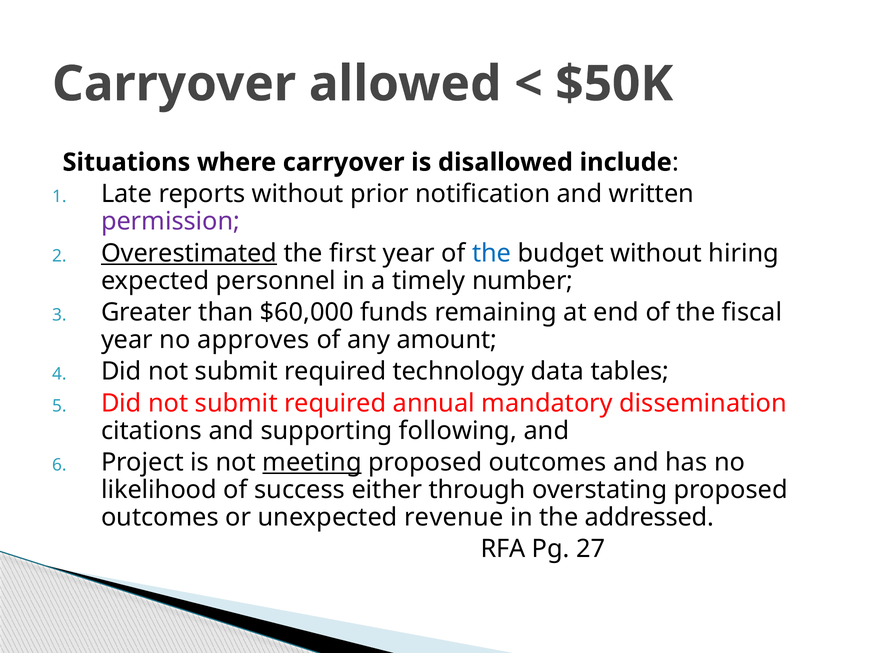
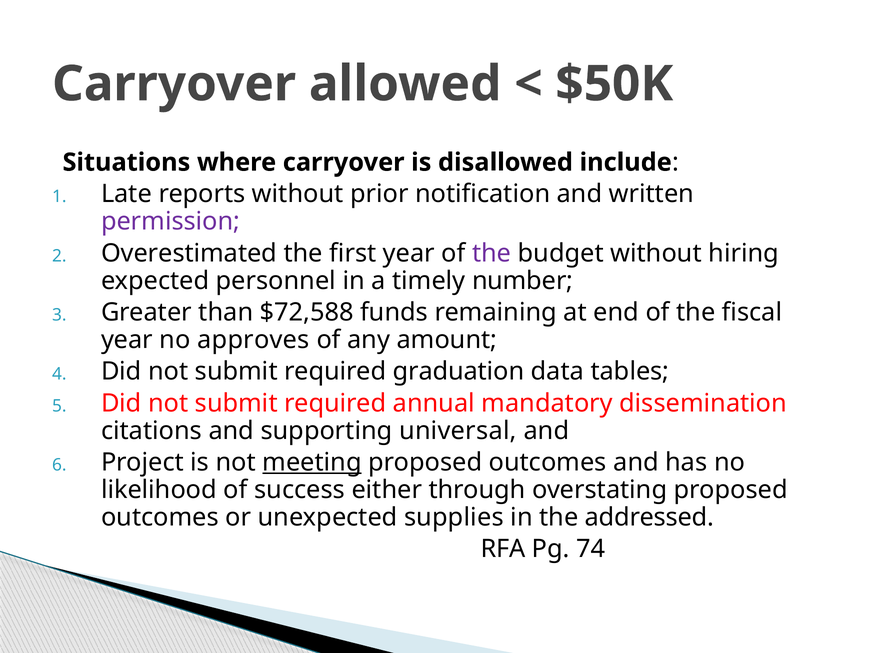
Overestimated underline: present -> none (189, 253)
the colour: blue -> purple (492, 253)
$60,000: $60,000 -> $72,588 (307, 312)
technology: technology -> graduation (459, 371)
following: following -> universal (458, 430)
revenue: revenue -> supplies (454, 517)
27: 27 -> 74 (591, 549)
